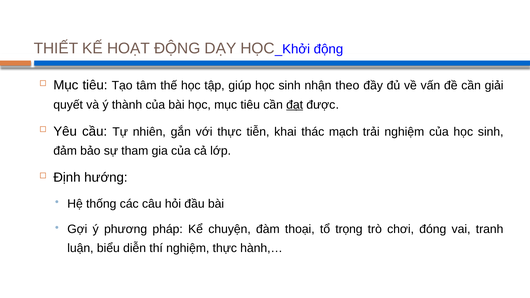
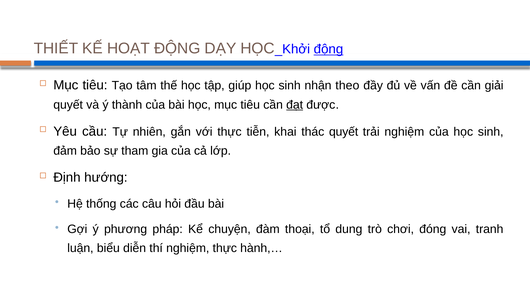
động underline: none -> present (328, 49)
thác mạch: mạch -> quyết (344, 132)
trọng: trọng -> dung (349, 229)
